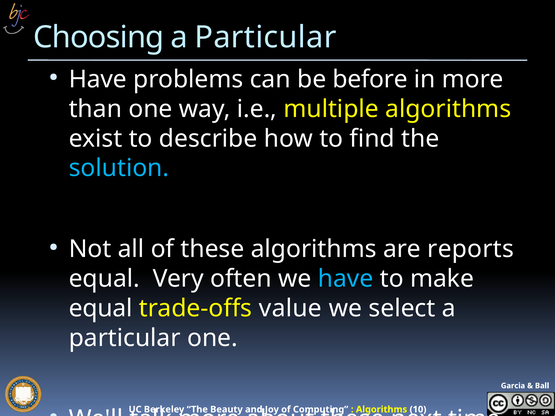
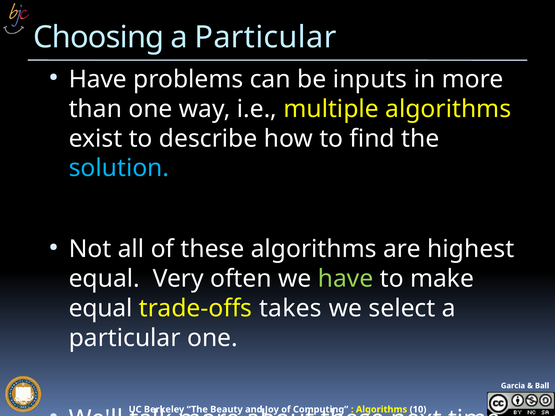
before: before -> inputs (370, 79)
reports: reports -> highest (471, 249)
have colour: light blue -> light green (346, 279)
value: value -> takes (290, 309)
